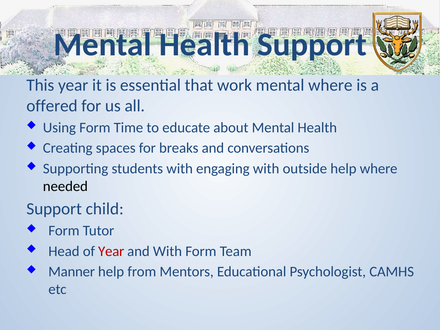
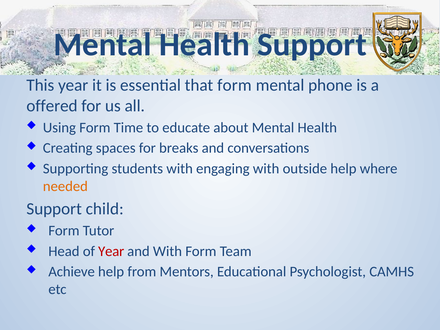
that work: work -> form (234, 85)
mental where: where -> phone (330, 85)
needed colour: black -> orange (65, 186)
Manner: Manner -> Achieve (72, 272)
